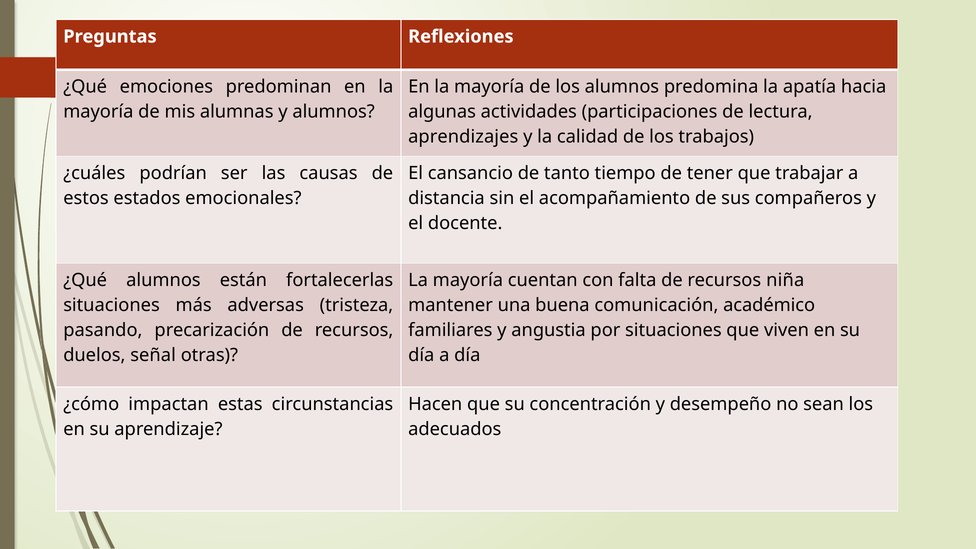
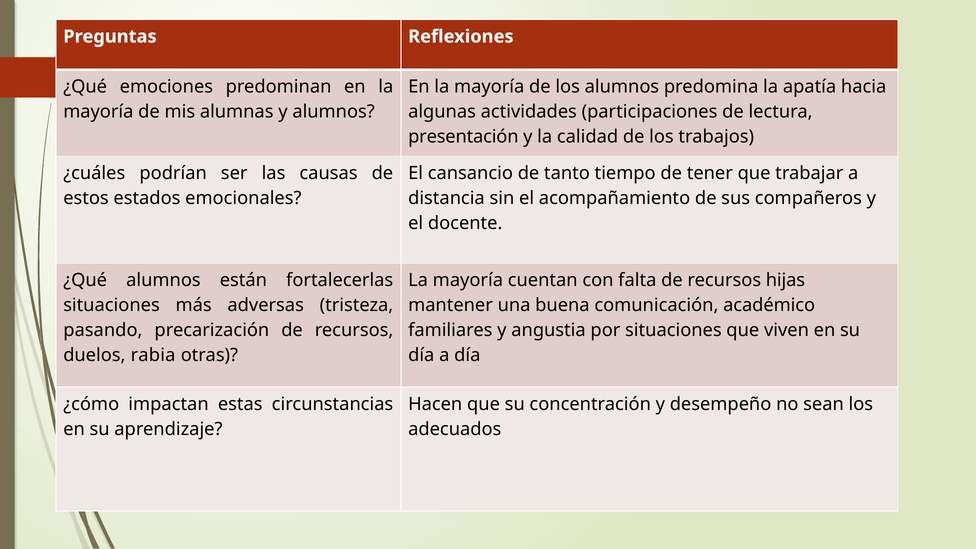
aprendizajes: aprendizajes -> presentación (463, 137)
niña: niña -> hijas (785, 280)
señal: señal -> rabia (153, 355)
